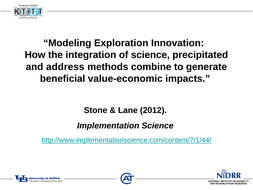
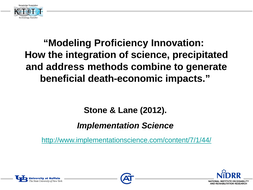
Exploration: Exploration -> Proficiency (121, 43)
value-economic: value-economic -> death-economic (125, 78)
